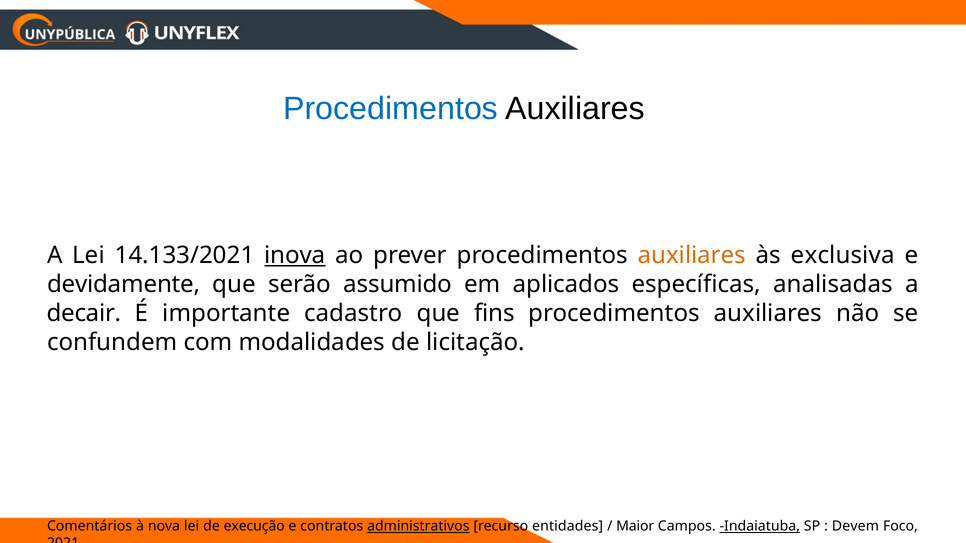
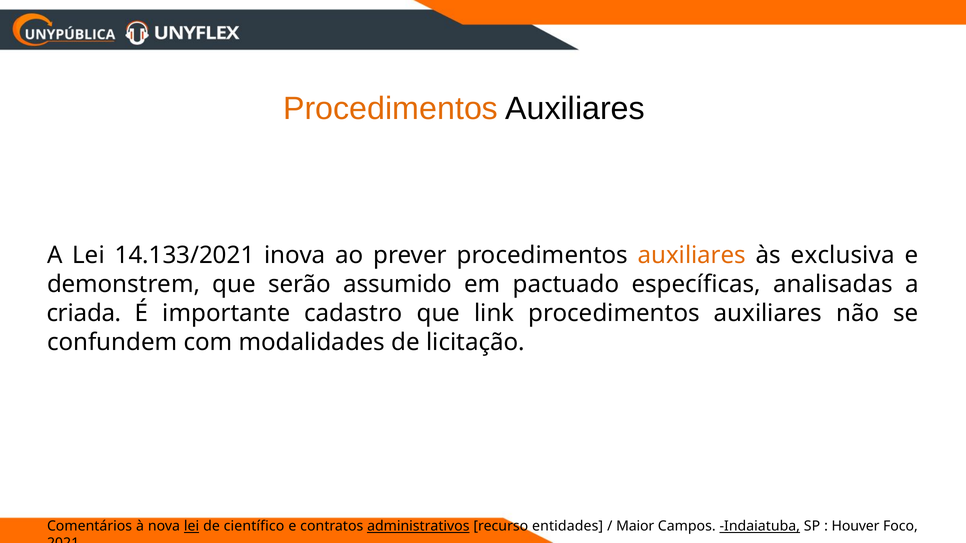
Procedimentos colour: blue -> orange (391, 109)
inova underline: present -> none (295, 256)
devidamente: devidamente -> demonstrem (124, 285)
aplicados: aplicados -> pactuado (566, 285)
decair: decair -> criada (84, 314)
fins: fins -> link (494, 314)
lei underline: none -> present (192, 527)
execução: execução -> científico (254, 527)
Devem: Devem -> Houver (856, 527)
